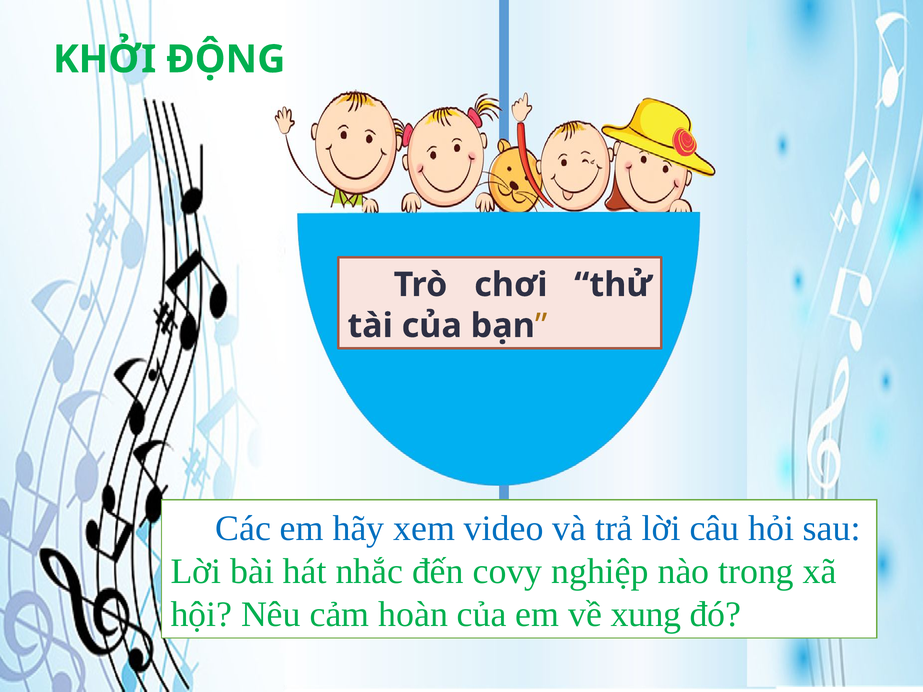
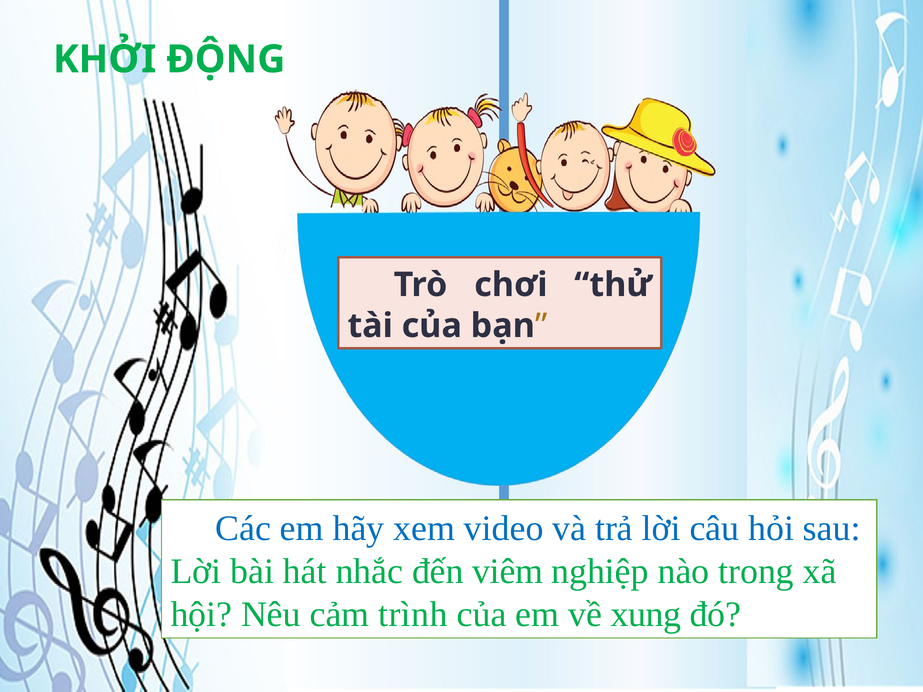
covy: covy -> viêm (508, 572)
hoàn: hoàn -> trình (413, 615)
